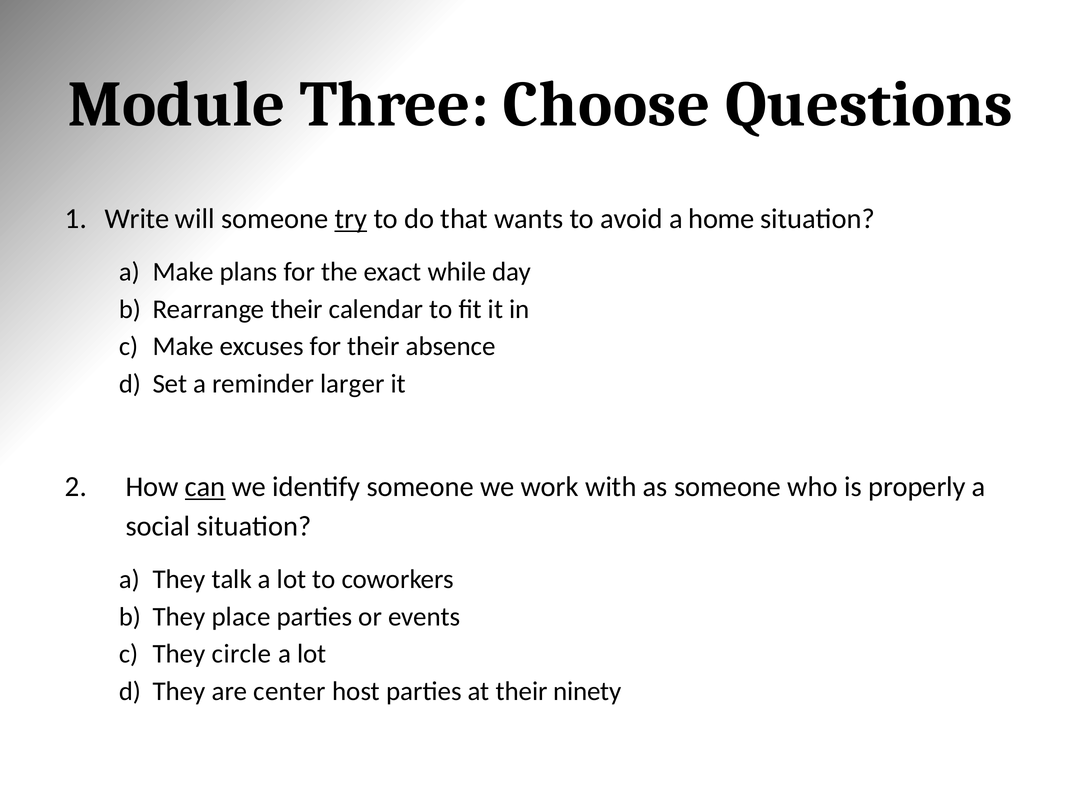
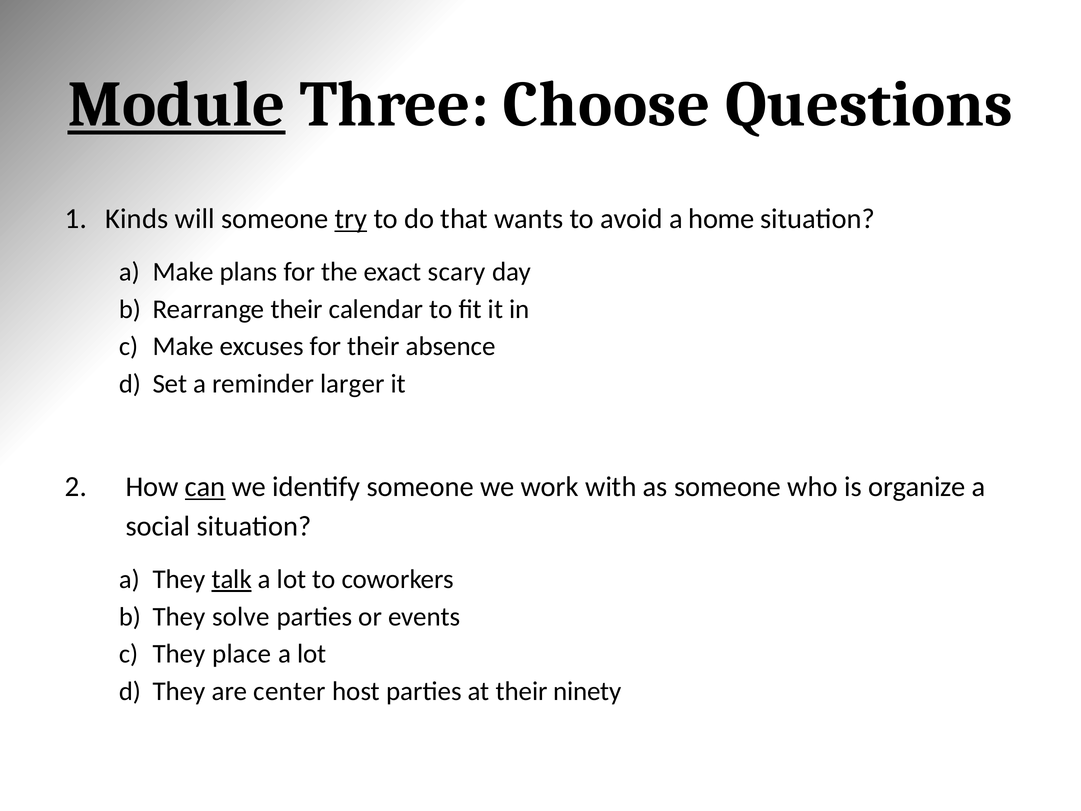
Module underline: none -> present (177, 105)
Write: Write -> Kinds (137, 219)
while: while -> scary (457, 272)
properly: properly -> organize (917, 487)
talk underline: none -> present (232, 579)
place: place -> solve (241, 617)
circle: circle -> place (242, 654)
